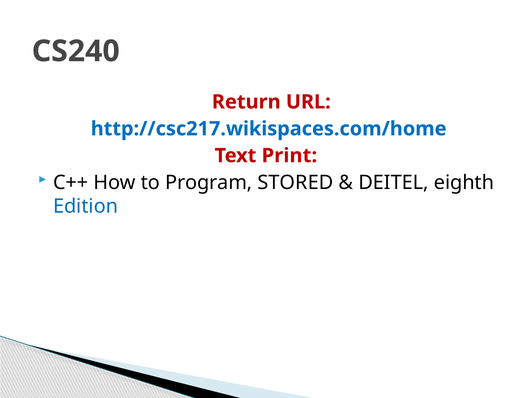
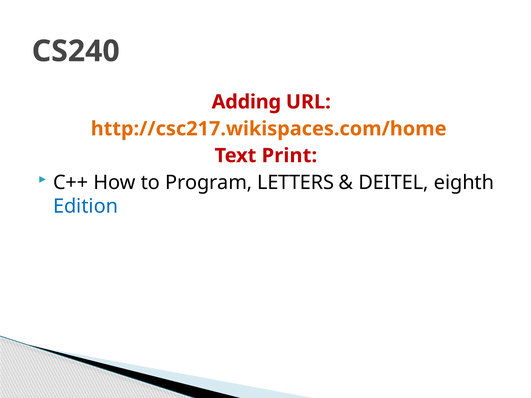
Return: Return -> Adding (246, 102)
http://csc217.wikispaces.com/home colour: blue -> orange (269, 129)
STORED: STORED -> LETTERS (296, 183)
